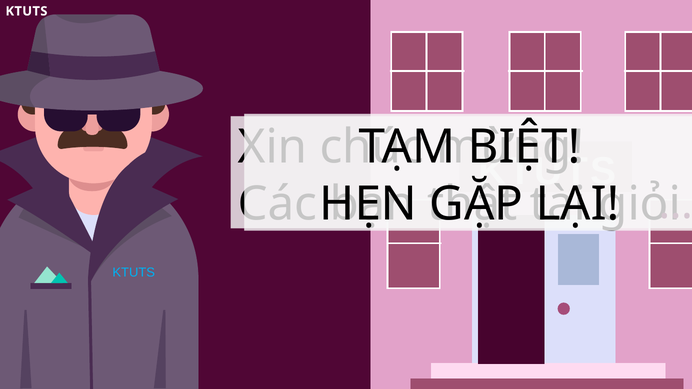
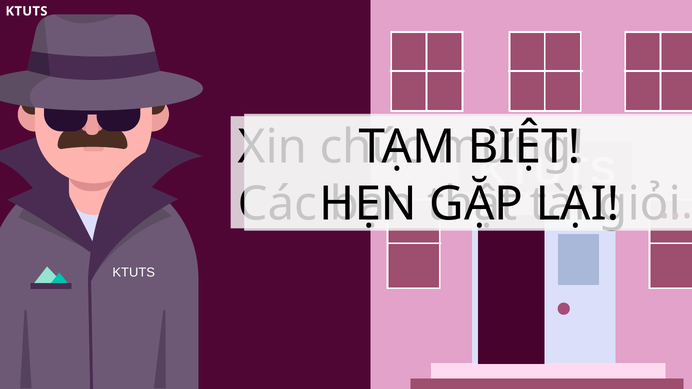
KTUTS colour: light blue -> white (134, 272)
